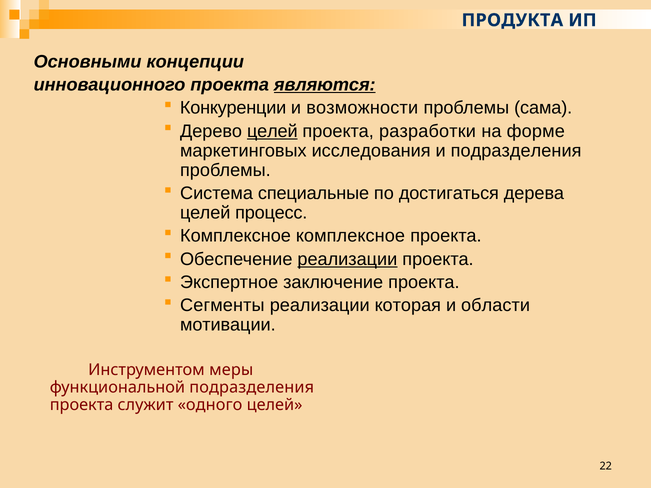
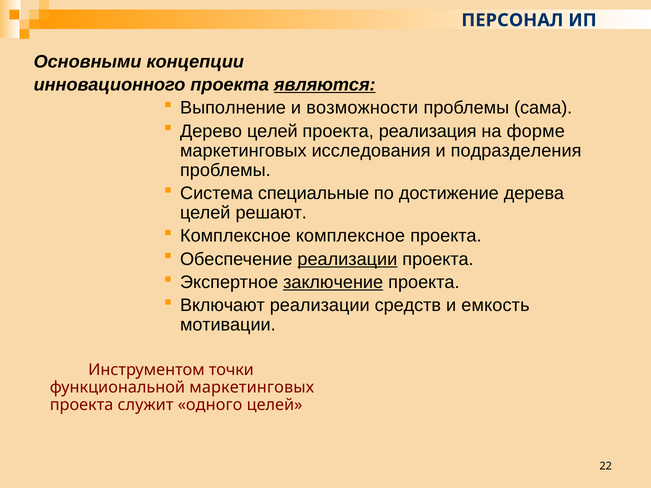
ПРОДУКТА: ПРОДУКТА -> ПЕРСОНАЛ (512, 20)
Конкуренции: Конкуренции -> Выполнение (233, 108)
целей underline: present -> none (272, 131)
разработки: разработки -> реализация (428, 131)
достигаться: достигаться -> достижение (449, 193)
процесс: процесс -> решают (271, 213)
заключение underline: none -> present (333, 282)
Сегменты: Сегменты -> Включают (222, 305)
которая: которая -> средств (408, 305)
области: области -> емкость (495, 305)
меры: меры -> точки (231, 370)
функциональной подразделения: подразделения -> маркетинговых (252, 388)
